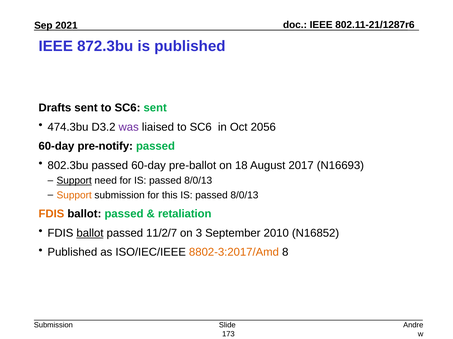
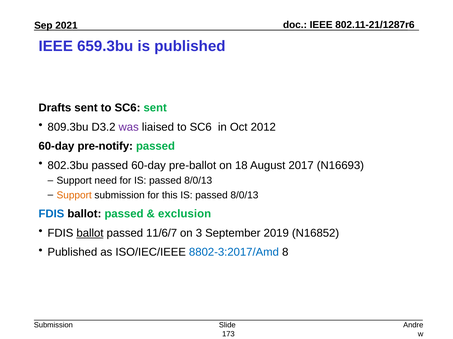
872.3bu: 872.3bu -> 659.3bu (105, 46)
474.3bu: 474.3bu -> 809.3bu (68, 127)
2056: 2056 -> 2012 (263, 127)
Support underline: present -> none (74, 181)
FDIS colour: orange -> blue (51, 214)
retaliation: retaliation -> exclusion (185, 214)
11/2/7: 11/2/7 -> 11/6/7 (162, 233)
2010: 2010 -> 2019 (276, 233)
8802-3:2017/Amd colour: orange -> blue (234, 253)
